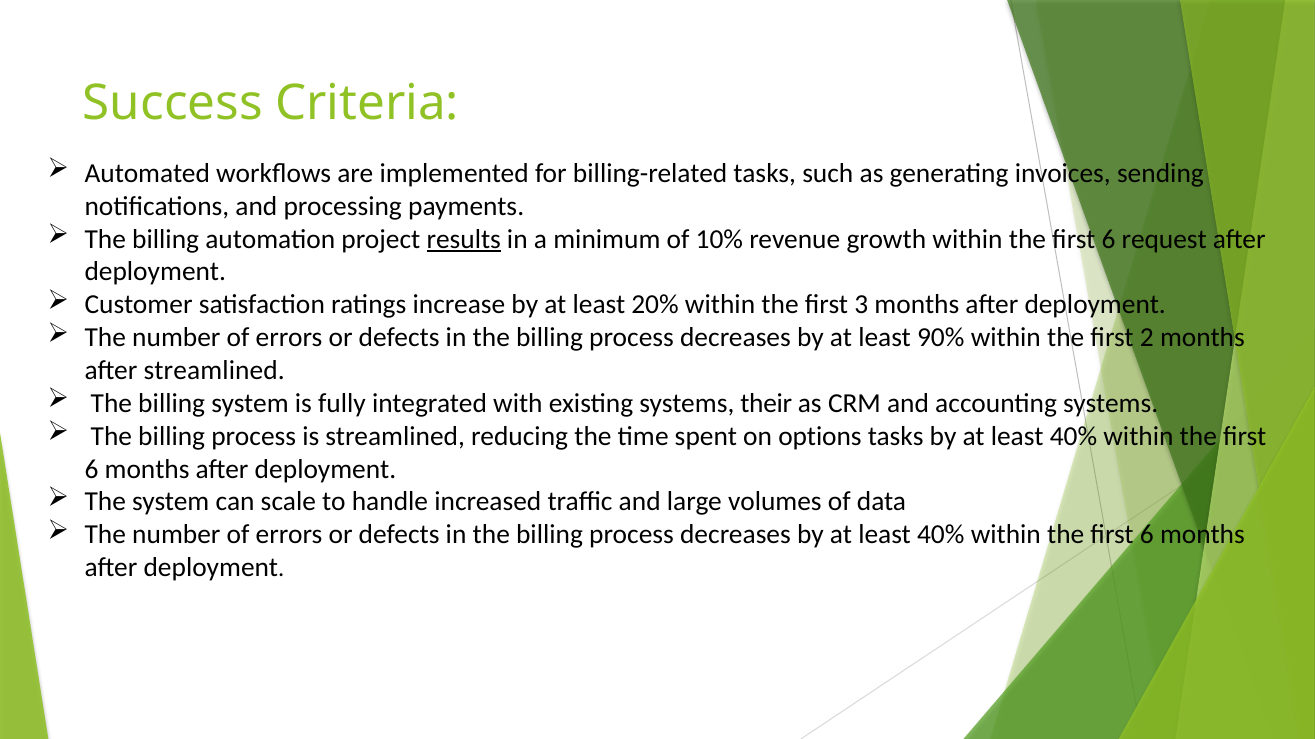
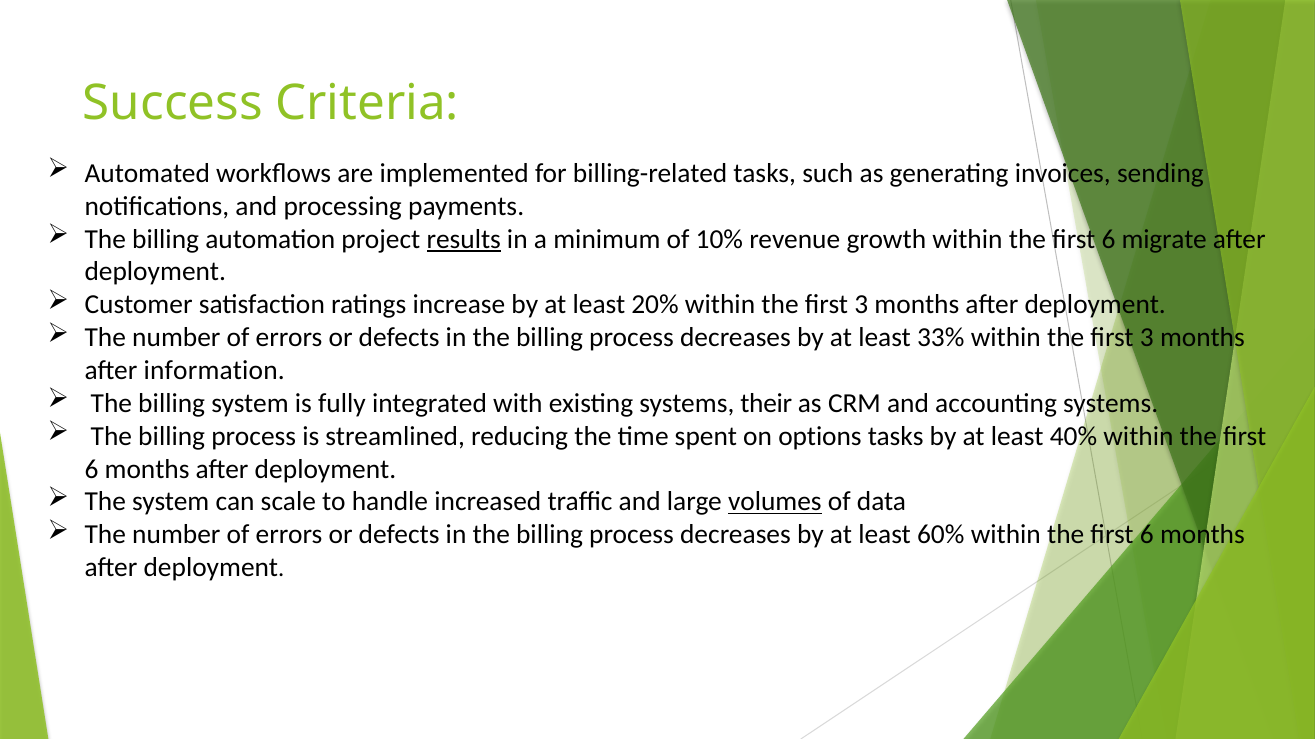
request: request -> migrate (1164, 239)
90%: 90% -> 33% (941, 338)
2: 2 -> 3 (1147, 338)
after streamlined: streamlined -> information (214, 371)
volumes underline: none -> present (775, 502)
40%: 40% -> 60% (941, 535)
